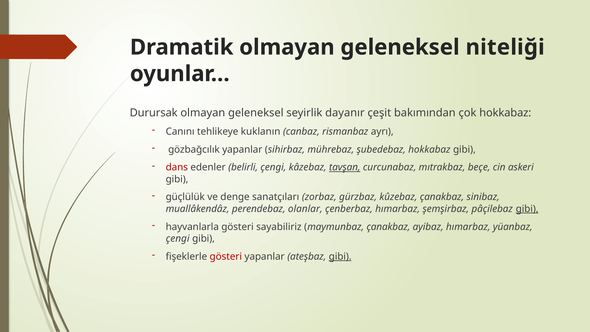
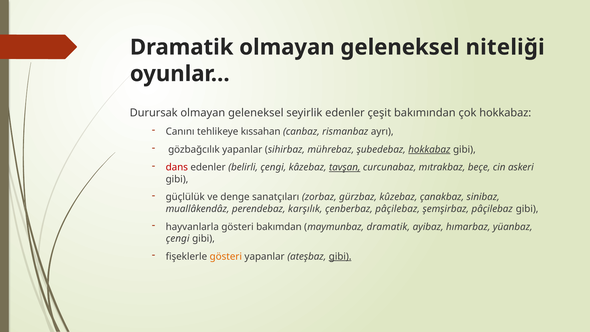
seyirlik dayanır: dayanır -> edenler (345, 113)
kuklanın: kuklanın -> kıssahan (261, 131)
hokkabaz underline: none -> present (429, 149)
olanlar: olanlar -> karşılık (305, 209)
çenberbaz hımarbaz: hımarbaz -> pâçilebaz (398, 209)
gibi underline: present -> none (527, 209)
sayabiliriz: sayabiliriz -> bakımdan (279, 227)
maymunbaz çanakbaz: çanakbaz -> dramatik (388, 227)
gösteri colour: red -> orange (226, 256)
